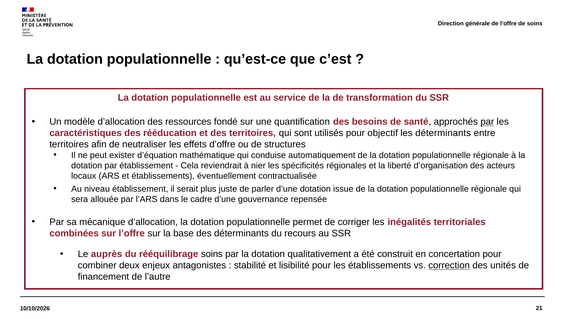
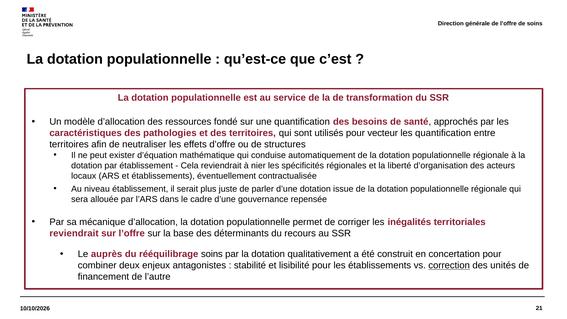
par underline: present -> none (487, 122)
rééducation: rééducation -> pathologies (170, 133)
objectif: objectif -> vecteur (383, 133)
les déterminants: déterminants -> quantification (443, 133)
combinées: combinées -> reviendrait (74, 233)
